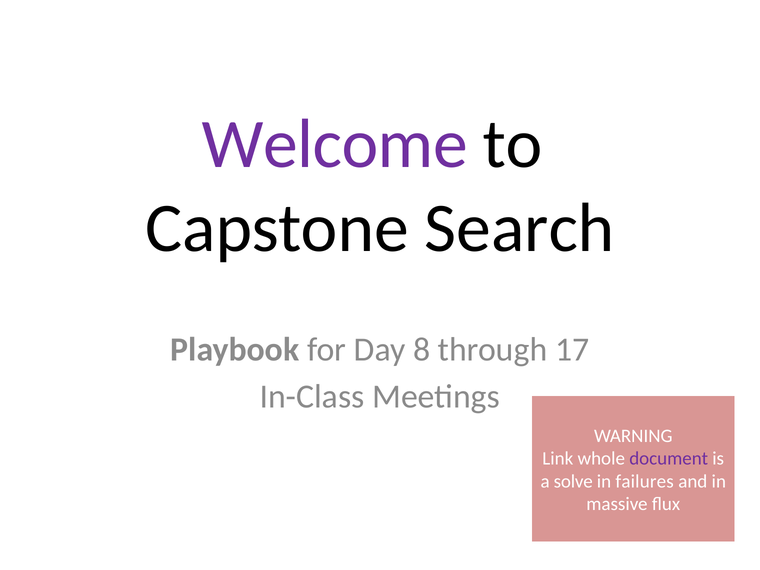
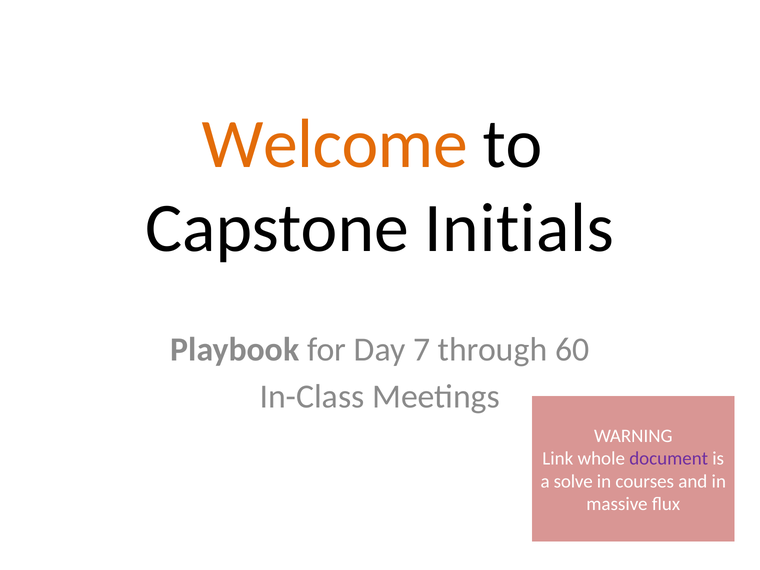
Welcome colour: purple -> orange (335, 144)
Search: Search -> Initials (519, 228)
8: 8 -> 7 (422, 349)
17: 17 -> 60 (572, 349)
failures: failures -> courses (645, 481)
